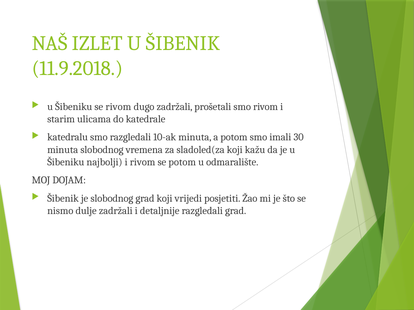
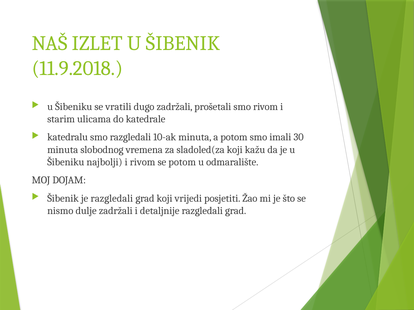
se rivom: rivom -> vratili (118, 107)
je slobodnog: slobodnog -> razgledali (112, 199)
